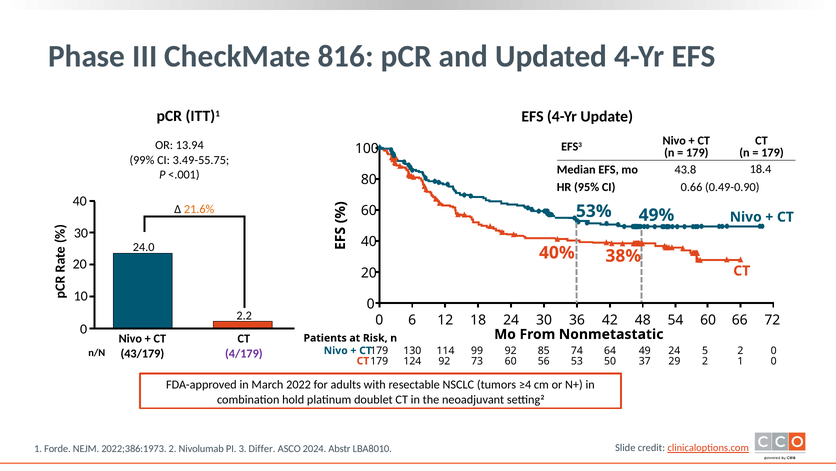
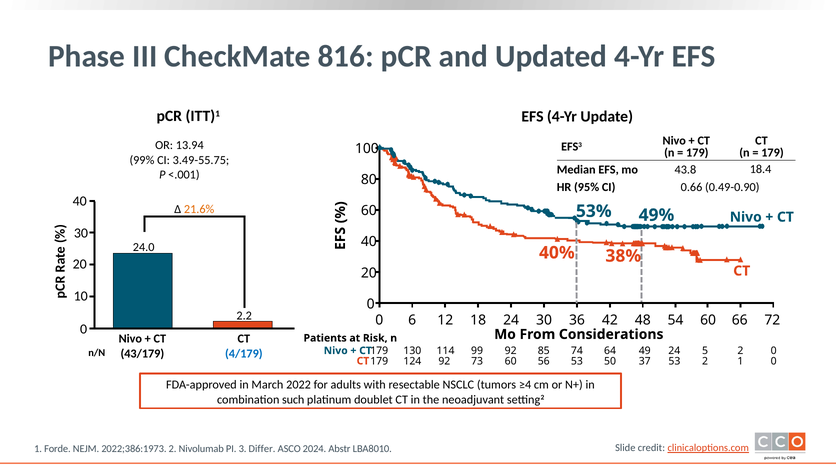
Nonmetastatic: Nonmetastatic -> Considerations (611, 334)
4/179 colour: purple -> blue (244, 353)
53 29: 29 -> 53 (674, 361)
hold: hold -> such (293, 399)
